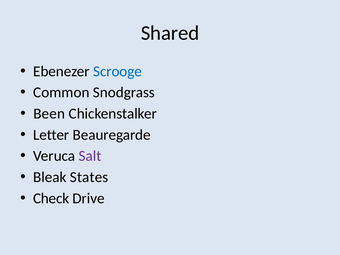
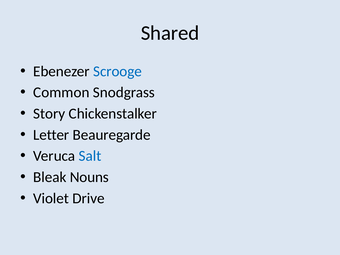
Been: Been -> Story (49, 114)
Salt colour: purple -> blue (90, 156)
States: States -> Nouns (89, 177)
Check: Check -> Violet (51, 198)
